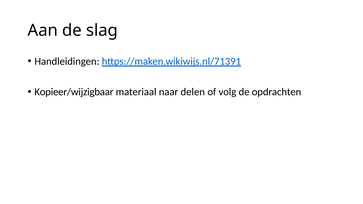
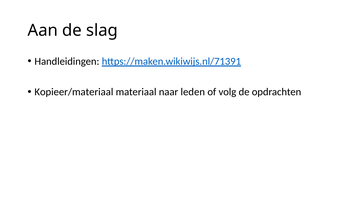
Kopieer/wijzigbaar: Kopieer/wijzigbaar -> Kopieer/materiaal (74, 92)
delen: delen -> leden (193, 92)
